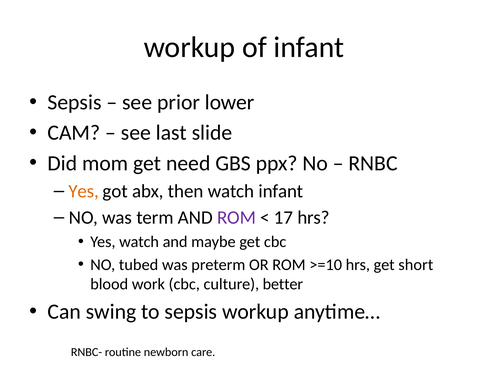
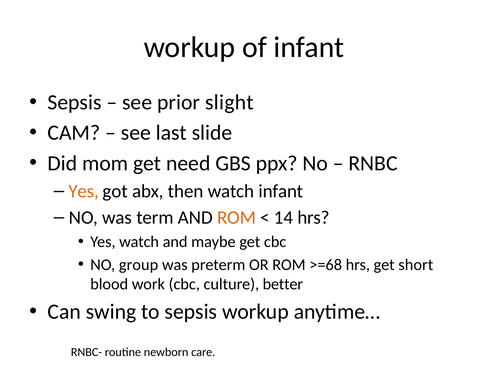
lower: lower -> slight (229, 102)
ROM colour: purple -> orange (237, 218)
17: 17 -> 14 (283, 218)
tubed: tubed -> group (139, 265)
>=10: >=10 -> >=68 (326, 265)
